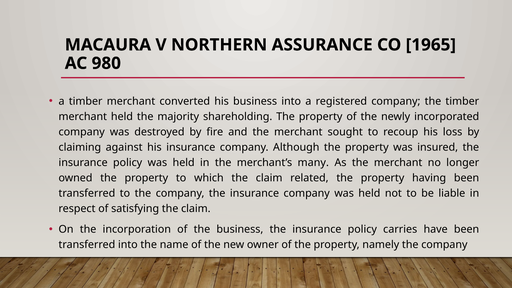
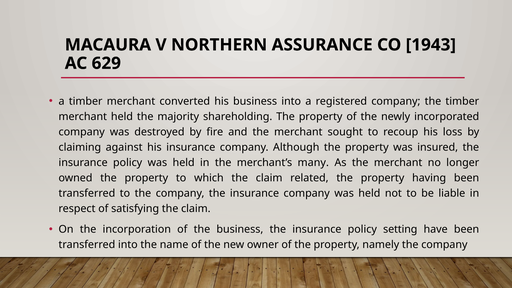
1965: 1965 -> 1943 (431, 45)
980: 980 -> 629 (106, 63)
carries: carries -> setting (400, 229)
